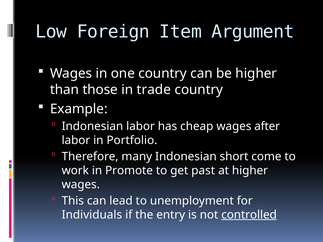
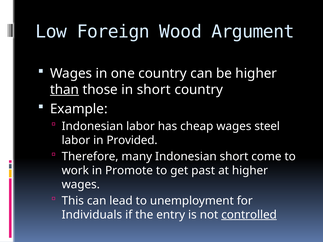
Item: Item -> Wood (181, 32)
than underline: none -> present (65, 90)
in trade: trade -> short (154, 90)
after: after -> steel (267, 126)
Portfolio: Portfolio -> Provided (132, 140)
